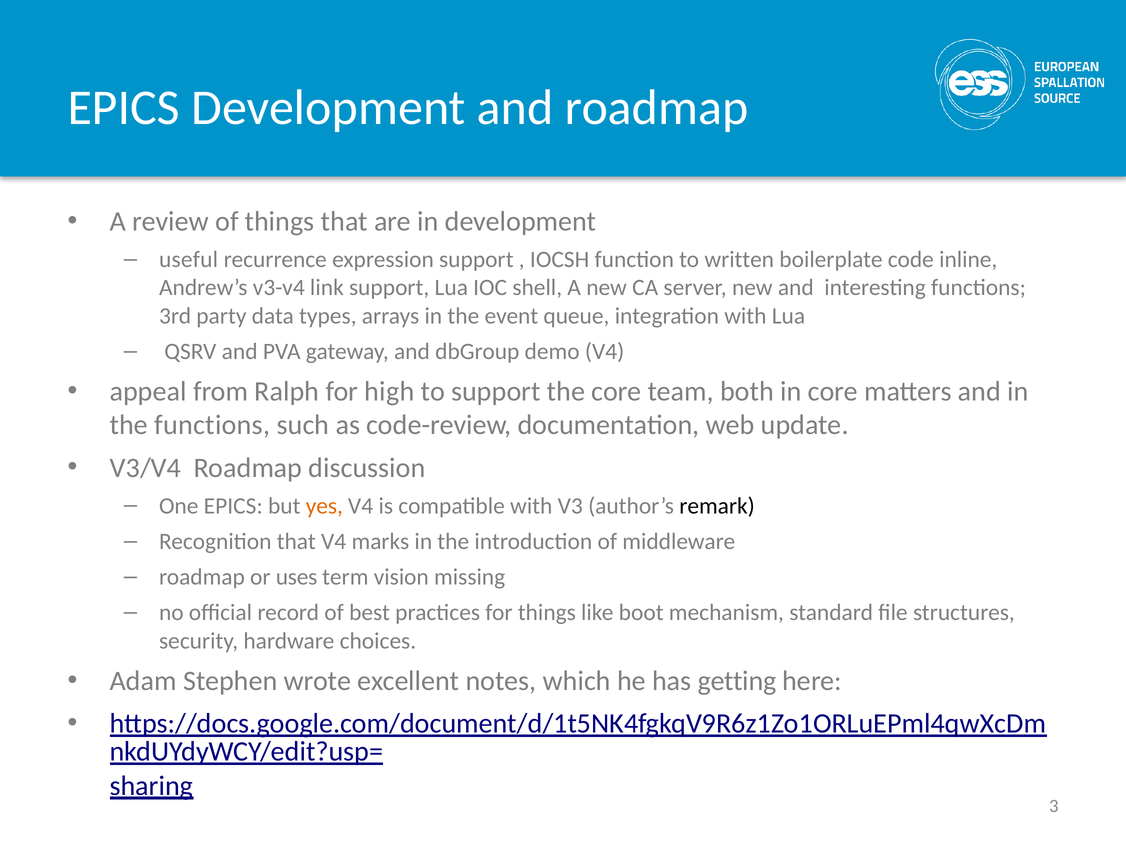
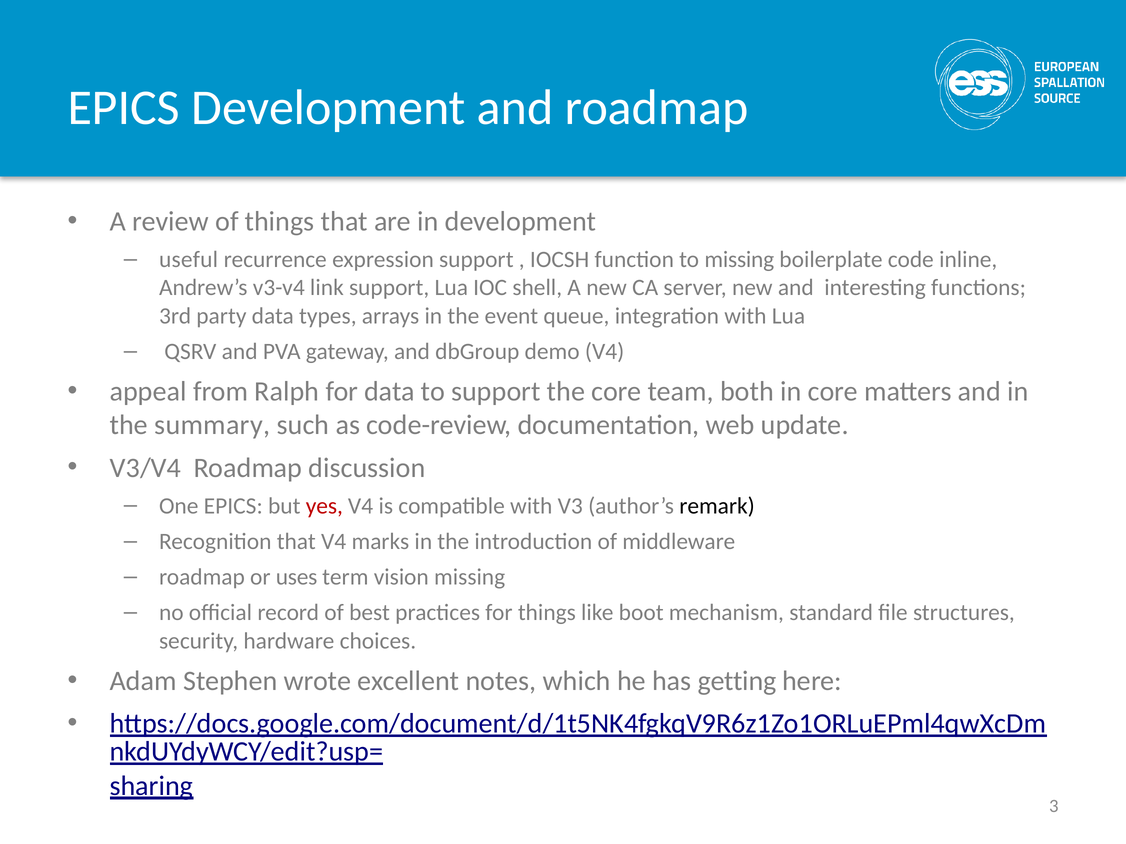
to written: written -> missing (739, 260)
for high: high -> data (390, 392)
the functions: functions -> summary (212, 425)
yes colour: orange -> red (324, 506)
